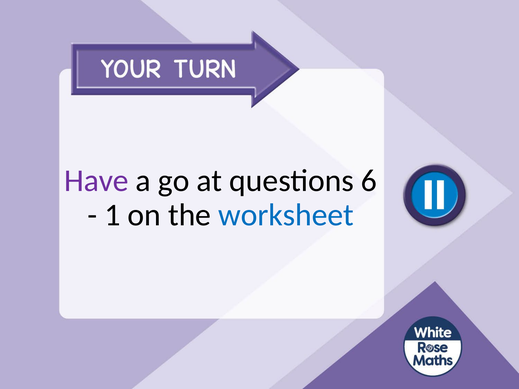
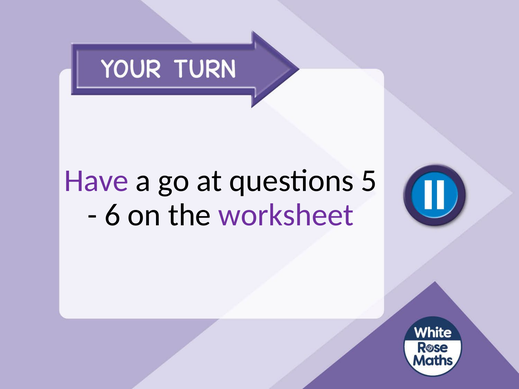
6: 6 -> 5 (369, 181)
1: 1 -> 6 (112, 215)
worksheet colour: blue -> purple (286, 215)
